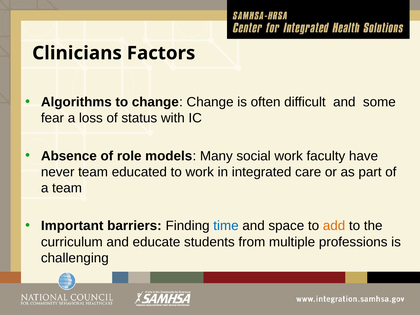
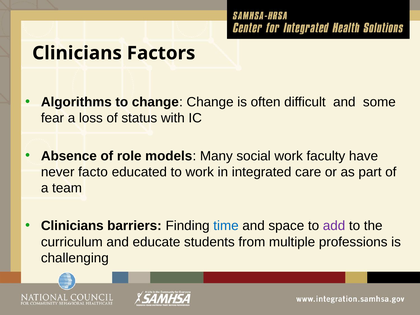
never team: team -> facto (93, 172)
Important: Important -> Clinicians (72, 226)
add colour: orange -> purple (334, 226)
